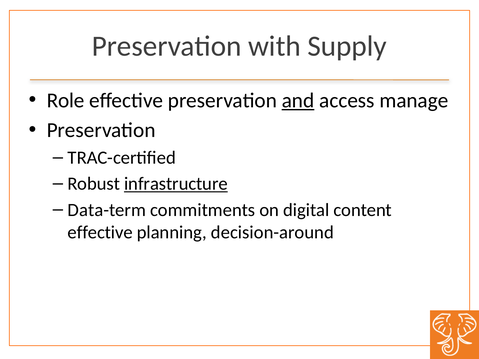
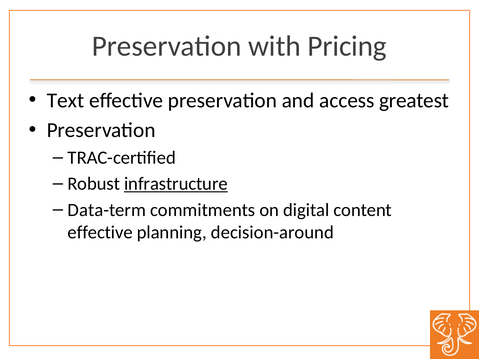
Supply: Supply -> Pricing (347, 46)
Role: Role -> Text (66, 100)
and underline: present -> none (298, 100)
manage: manage -> greatest (414, 100)
